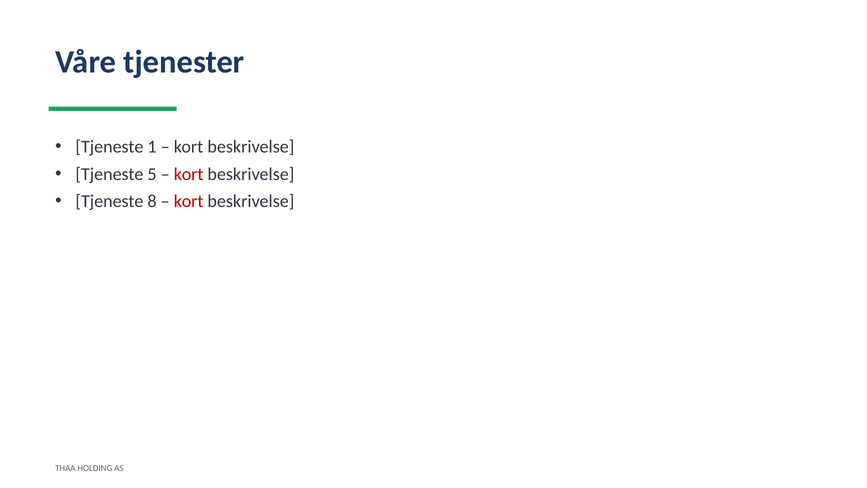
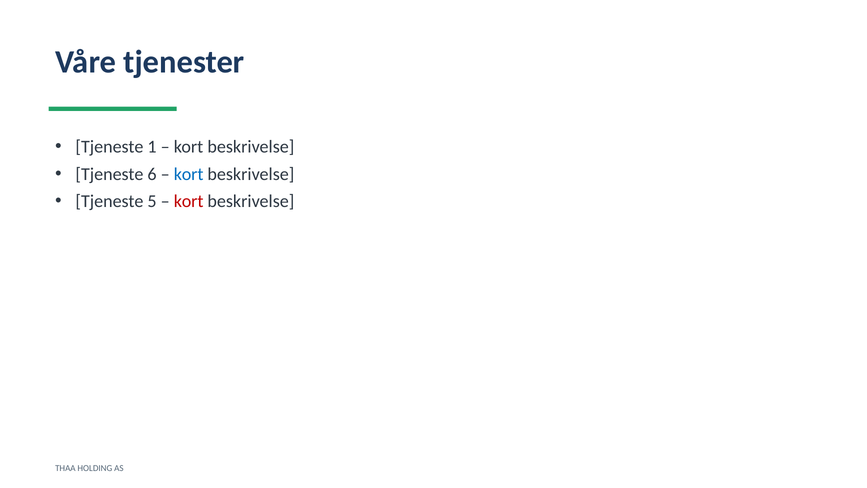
5: 5 -> 6 (152, 174)
kort colour: red -> blue (189, 174)
8: 8 -> 5 (152, 201)
